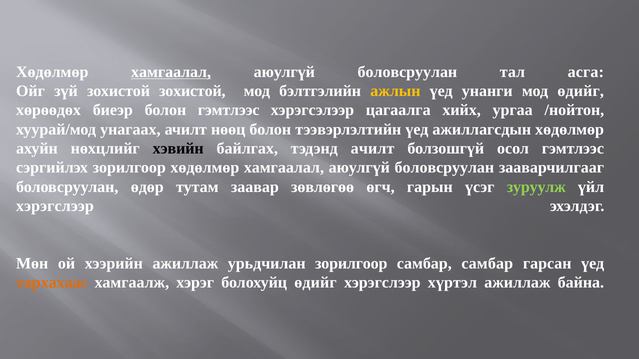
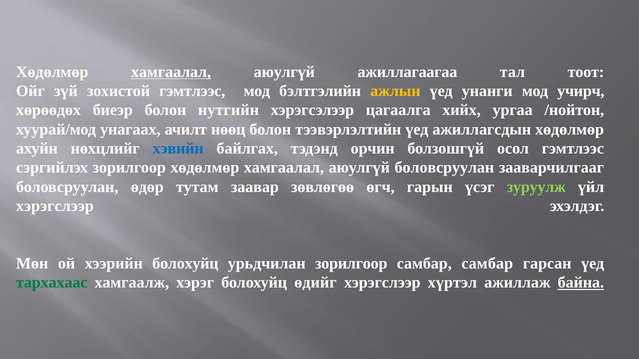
боловсруулан: боловсруулан -> ажиллагаагаа (407, 72)
асга: асга -> тоот (586, 72)
зохистой зохистой: зохистой -> гэмтлээс (192, 91)
мод өдийг: өдийг -> учирч (581, 91)
болон гэмтлээс: гэмтлээс -> нутгийн (229, 110)
хэвийн colour: black -> blue (178, 149)
тэдэнд ачилт: ачилт -> орчин (373, 149)
хээрийн ажиллаж: ажиллаж -> болохуйц (185, 264)
тархахаас colour: orange -> green (52, 283)
байна underline: none -> present (581, 283)
